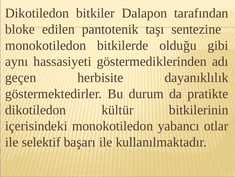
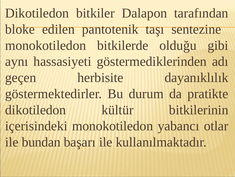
selektif: selektif -> bundan (41, 142)
